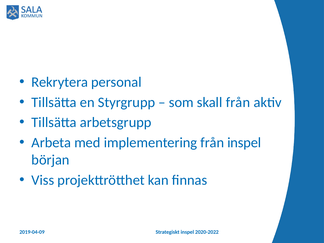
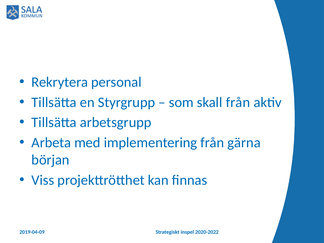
från inspel: inspel -> gärna (244, 143)
